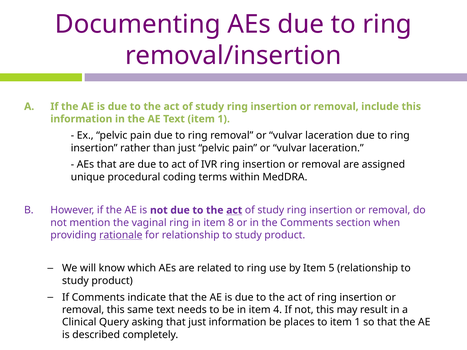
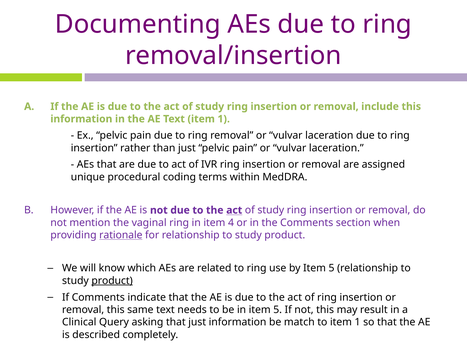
8: 8 -> 4 (231, 223)
product underline: none -> present (112, 281)
in item 4: 4 -> 5 (278, 310)
places: places -> match (299, 322)
